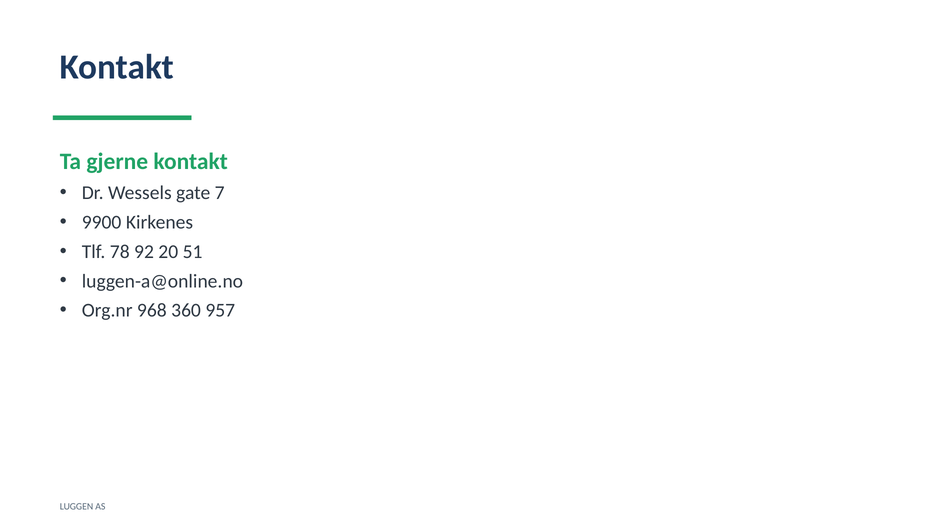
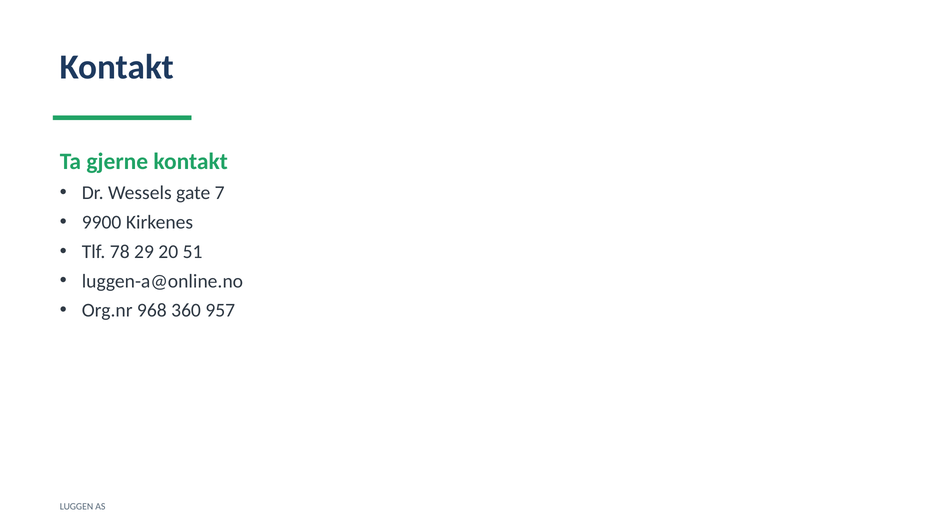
92: 92 -> 29 (144, 252)
